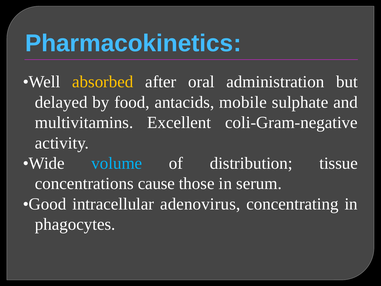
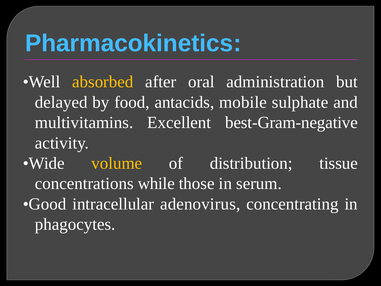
coli-Gram-negative: coli-Gram-negative -> best-Gram-negative (291, 122)
volume colour: light blue -> yellow (117, 163)
cause: cause -> while (156, 183)
